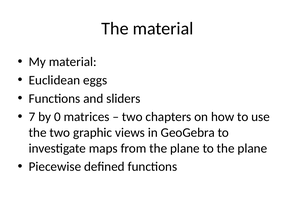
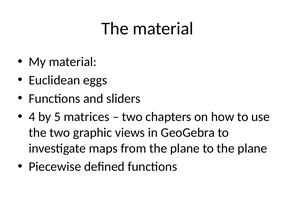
7: 7 -> 4 (32, 117)
0: 0 -> 5 (57, 117)
